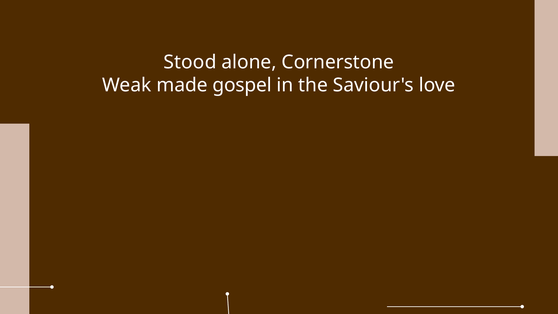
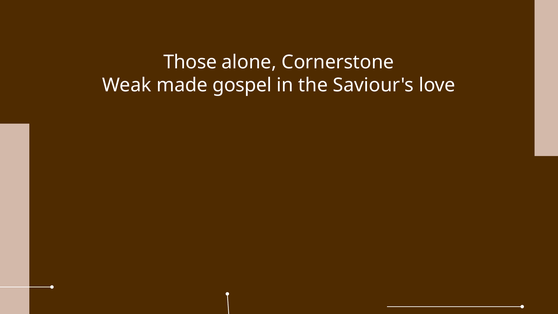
Stood: Stood -> Those (190, 62)
